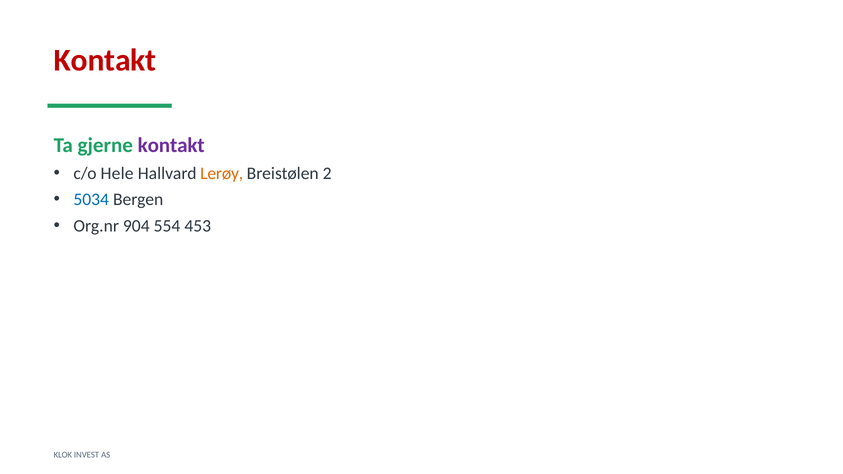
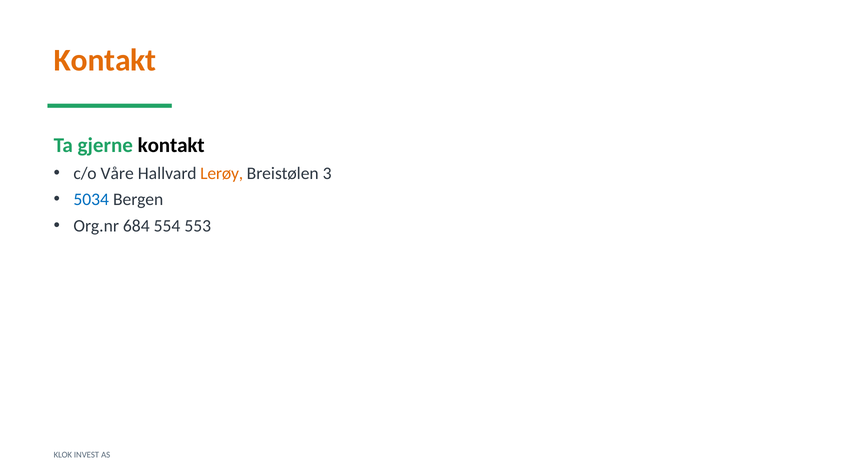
Kontakt colour: red -> orange (105, 60)
kontakt colour: purple -> black (171, 145)
Hele: Hele -> Våre (117, 173)
2: 2 -> 3 (327, 173)
904: 904 -> 684 (136, 226)
453: 453 -> 553 (198, 226)
